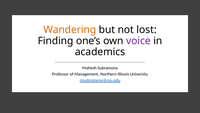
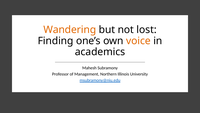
voice colour: purple -> orange (138, 41)
